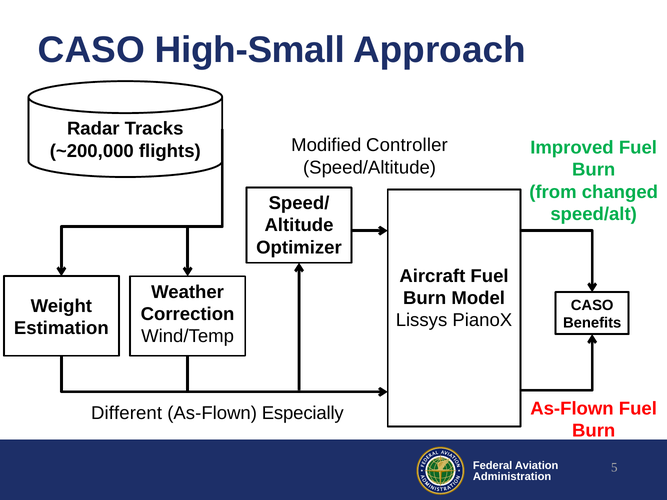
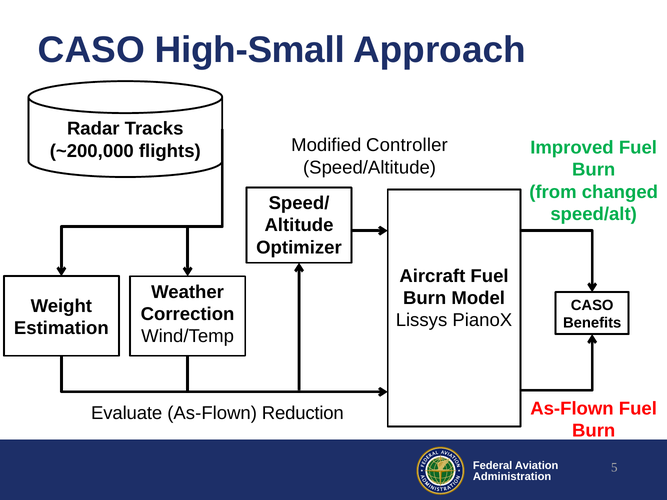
Different: Different -> Evaluate (127, 413)
Especially: Especially -> Reduction (303, 413)
